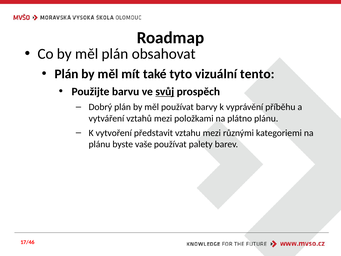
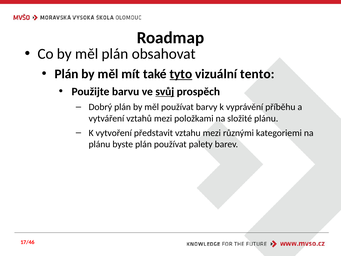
tyto underline: none -> present (181, 74)
plátno: plátno -> složité (240, 118)
byste vaše: vaše -> plán (143, 144)
